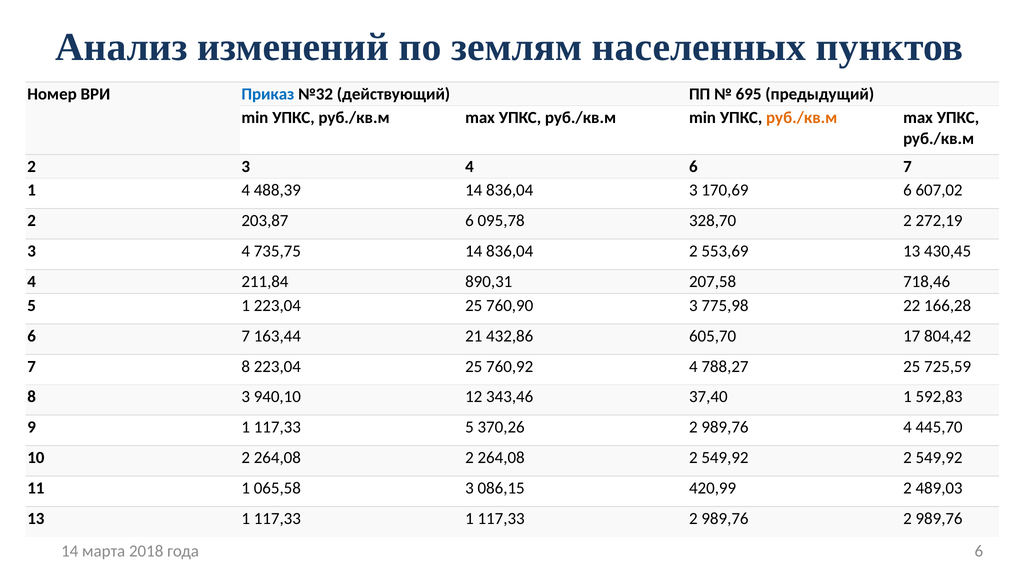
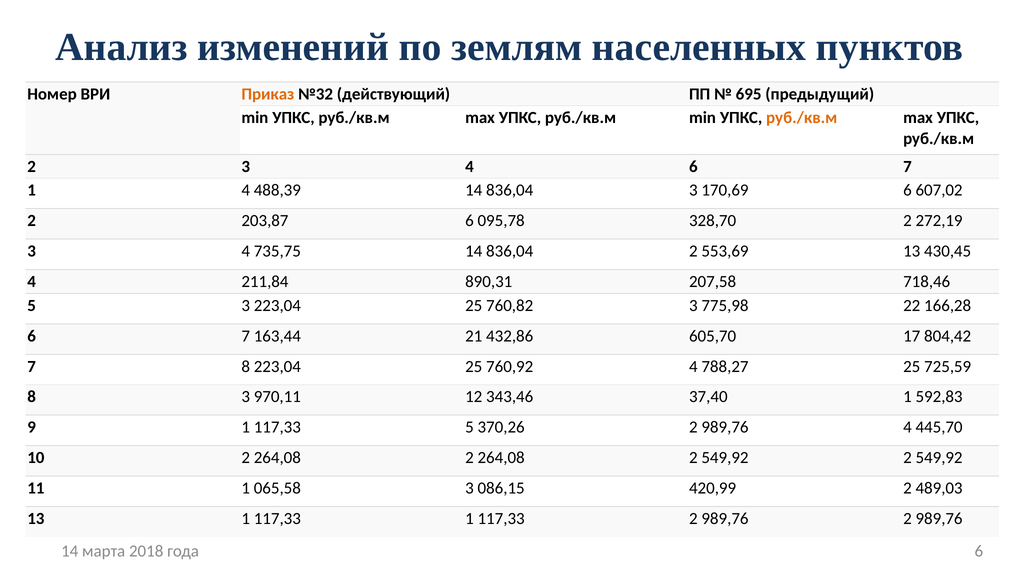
Приказ colour: blue -> orange (268, 94)
5 1: 1 -> 3 (246, 306)
760,90: 760,90 -> 760,82 (510, 306)
940,10: 940,10 -> 970,11 (277, 397)
